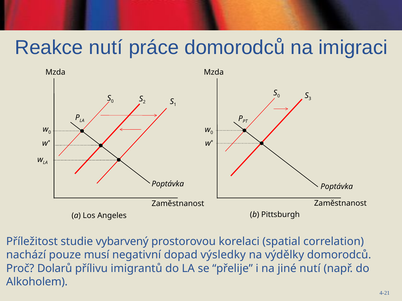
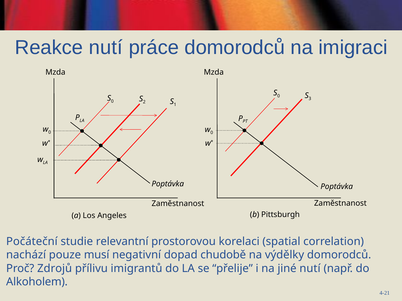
Příležitost: Příležitost -> Počáteční (32, 242)
vybarvený: vybarvený -> relevantní (122, 242)
výsledky: výsledky -> chudobě (223, 255)
Dolarů: Dolarů -> Zdrojů (55, 269)
